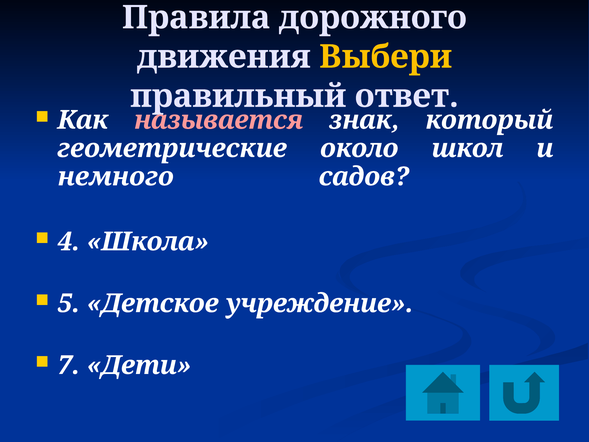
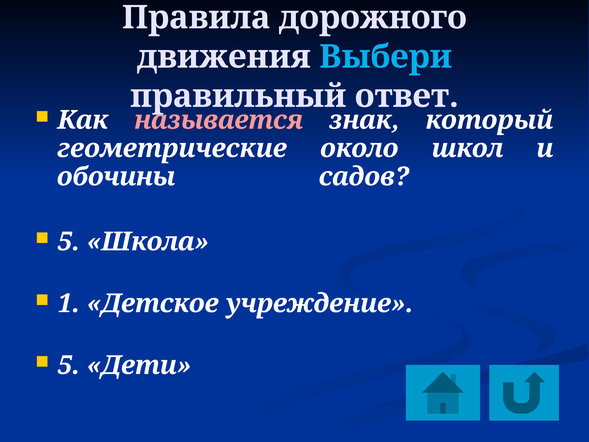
Выбери colour: yellow -> light blue (386, 57)
немного: немного -> обочины (116, 177)
4: 4 -> 5 (69, 242)
5: 5 -> 1 (69, 303)
7: 7 -> 5 (69, 365)
